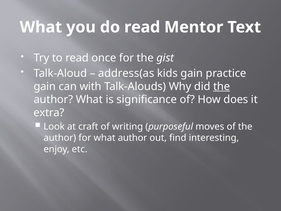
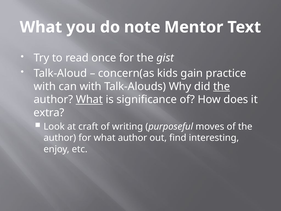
do read: read -> note (142, 27)
address(as: address(as -> concern(as (126, 73)
gain: gain -> with (45, 86)
What underline: none -> present (89, 99)
